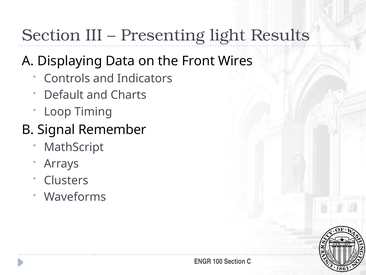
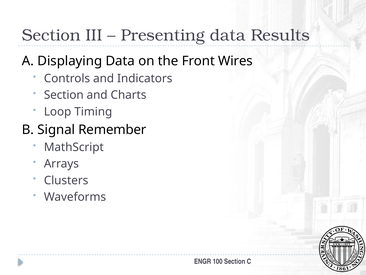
Presenting light: light -> data (228, 35)
Default: Default -> Section (64, 95)
